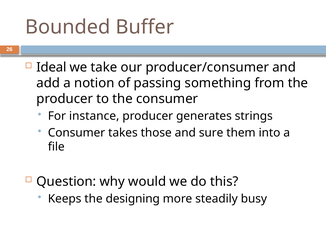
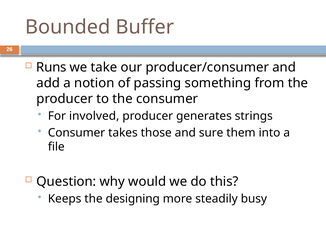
Ideal: Ideal -> Runs (51, 67)
instance: instance -> involved (94, 116)
